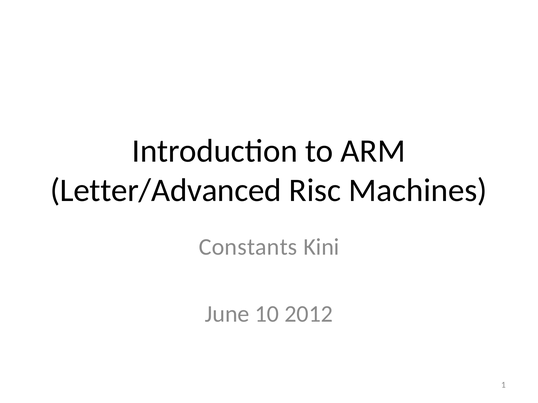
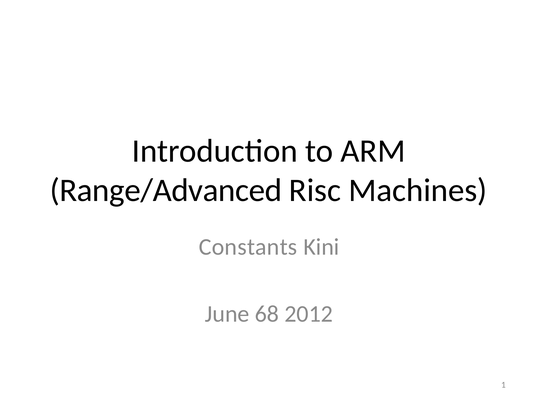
Letter/Advanced: Letter/Advanced -> Range/Advanced (166, 191)
10: 10 -> 68 (267, 314)
